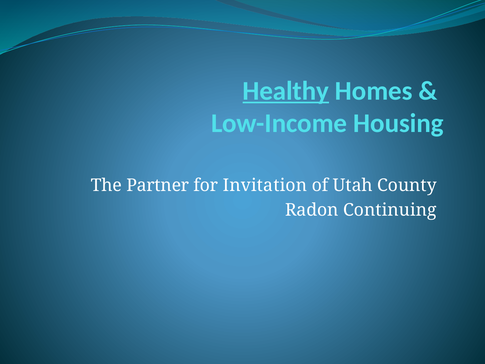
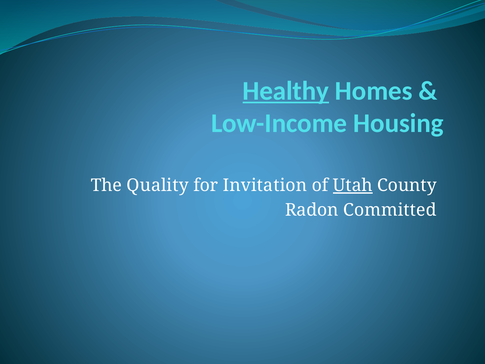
Partner: Partner -> Quality (158, 185)
Utah underline: none -> present (353, 185)
Continuing: Continuing -> Committed (390, 210)
